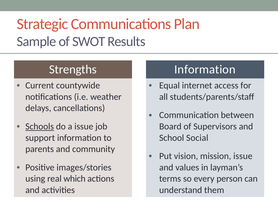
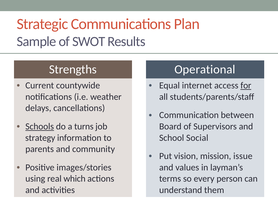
Strengths Information: Information -> Operational (205, 69)
for underline: none -> present (246, 85)
a issue: issue -> turns (84, 126)
support: support -> strategy (40, 137)
